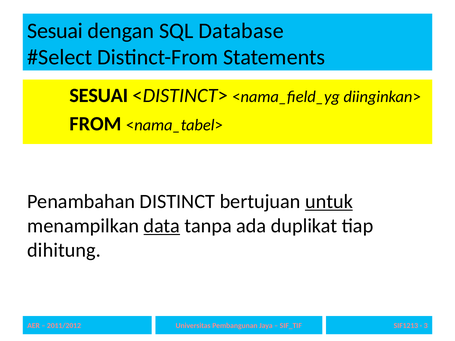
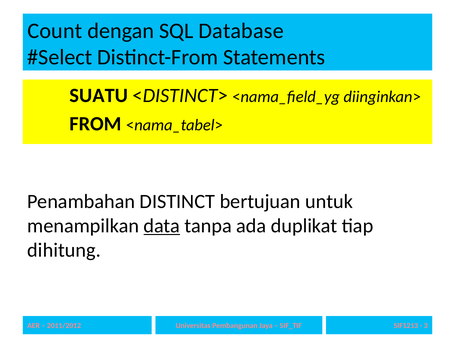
Sesuai: Sesuai -> Count (55, 31)
SESUAI: SESUAI -> SUATU (99, 95)
untuk underline: present -> none (329, 202)
